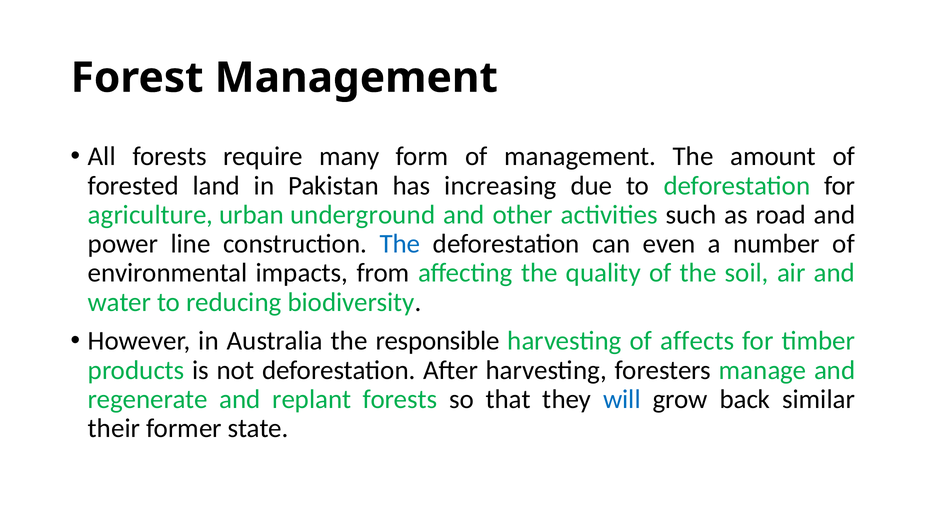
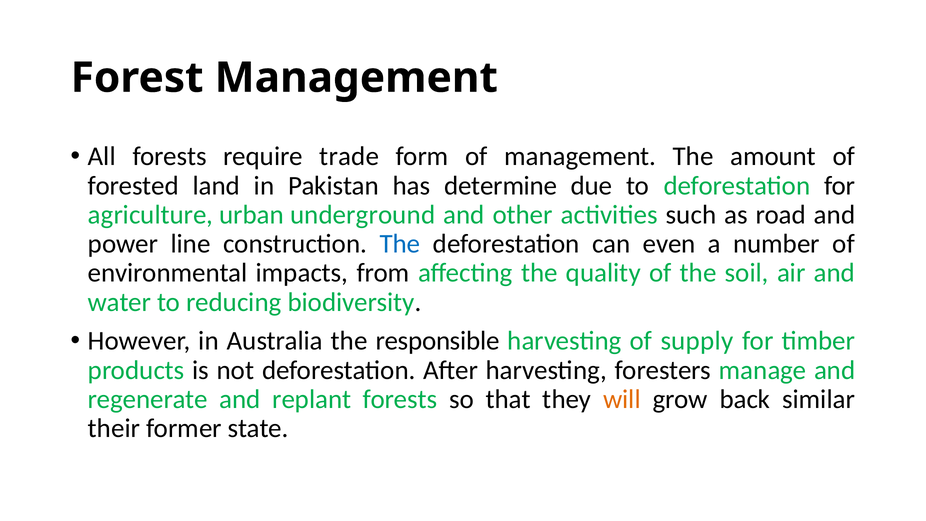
many: many -> trade (349, 157)
increasing: increasing -> determine (501, 186)
affects: affects -> supply (697, 341)
will colour: blue -> orange (622, 399)
